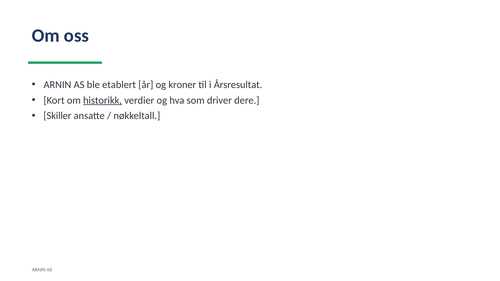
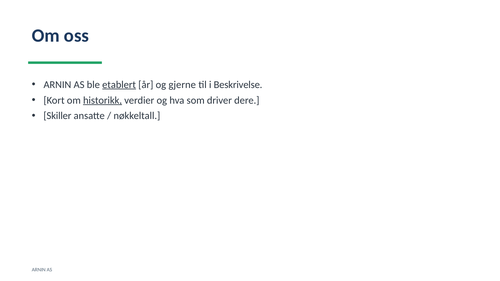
etablert underline: none -> present (119, 85)
kroner: kroner -> gjerne (182, 85)
Årsresultat: Årsresultat -> Beskrivelse (238, 85)
